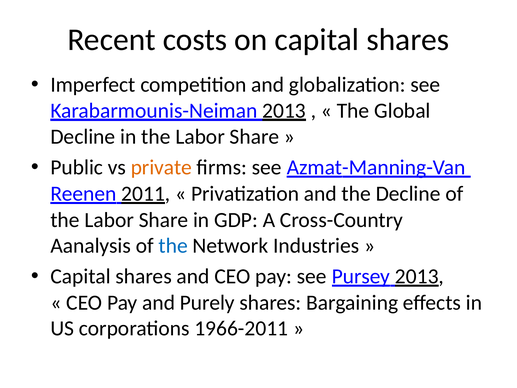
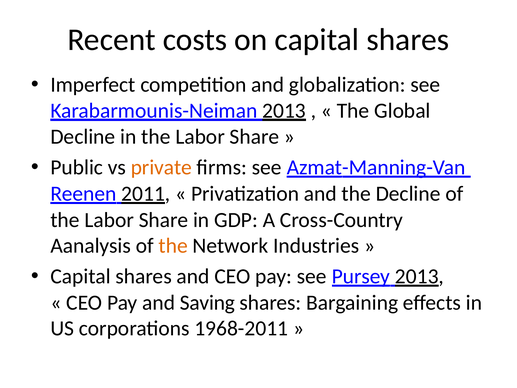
the colour: blue -> orange (173, 246)
Purely: Purely -> Saving (207, 302)
1966-2011: 1966-2011 -> 1968-2011 (241, 328)
